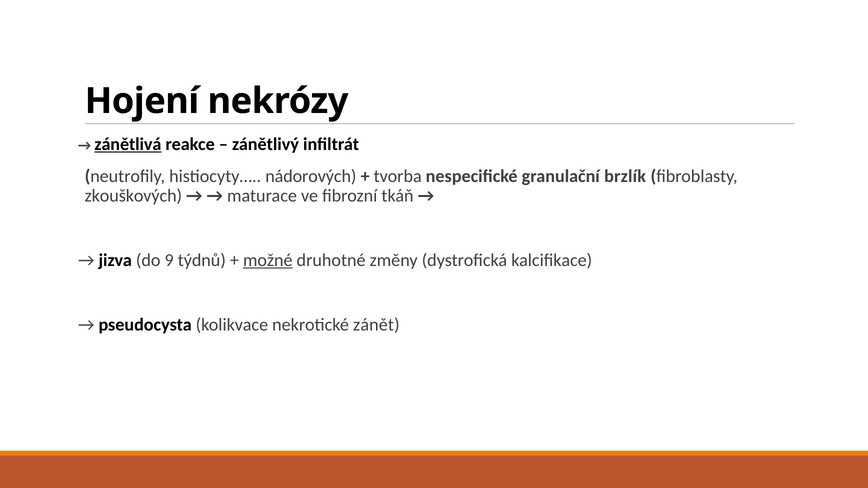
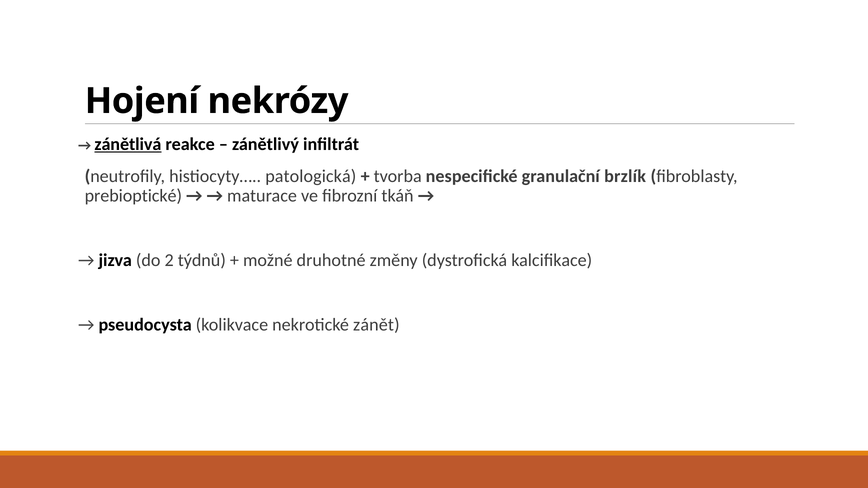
nádorových: nádorových -> patologická (311, 177)
zkouškových: zkouškových -> prebioptické (133, 196)
9: 9 -> 2 (169, 260)
možné underline: present -> none (268, 260)
